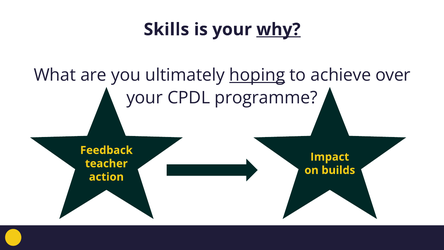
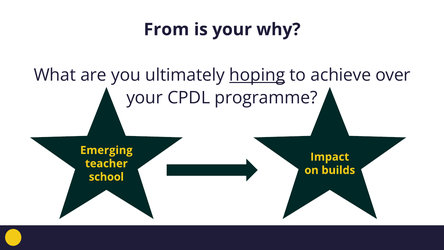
Skills: Skills -> From (166, 29)
why underline: present -> none (278, 29)
Feedback: Feedback -> Emerging (106, 150)
action: action -> school (106, 177)
